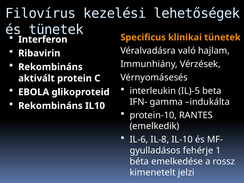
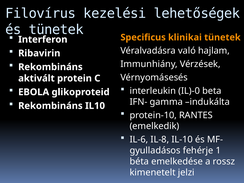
IL)-5: IL)-5 -> IL)-0 (189, 91)
